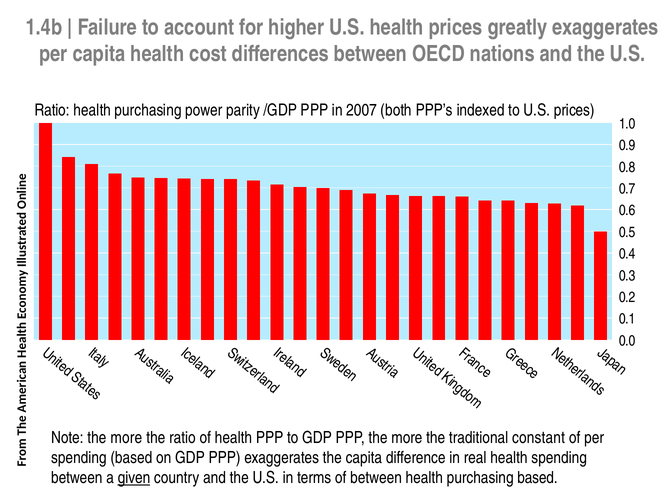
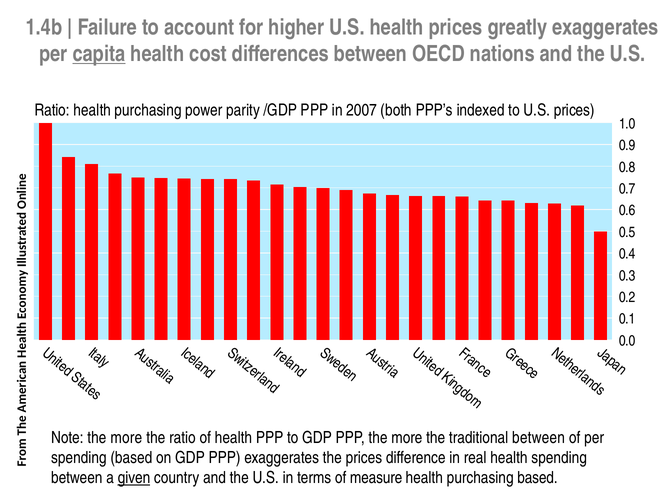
capita underline: none -> present (99, 54)
traditional constant: constant -> between (538, 438)
the capita: capita -> prices (364, 458)
of between: between -> measure (376, 478)
